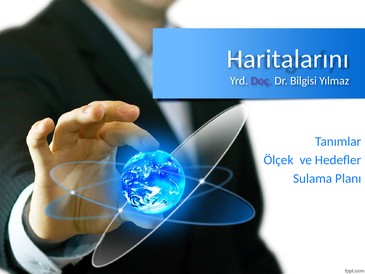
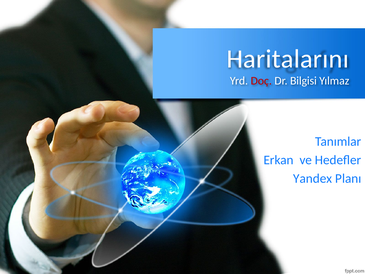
Doç colour: purple -> red (261, 81)
Ölçek: Ölçek -> Erkan (279, 160)
Sulama: Sulama -> Yandex (313, 178)
